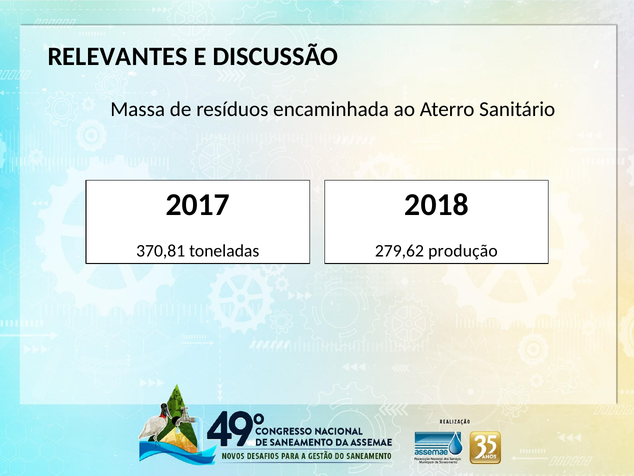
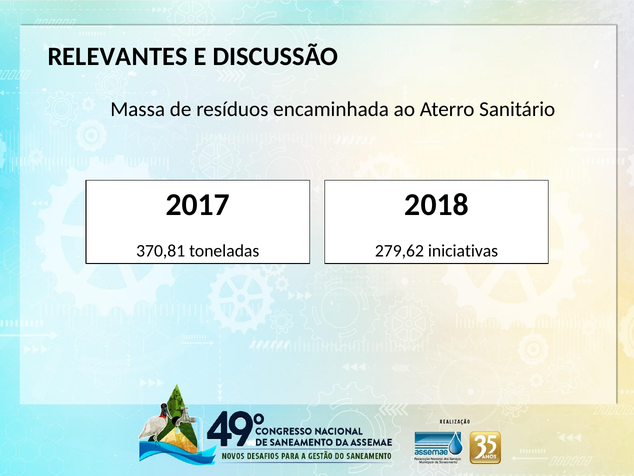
produção: produção -> iniciativas (463, 251)
